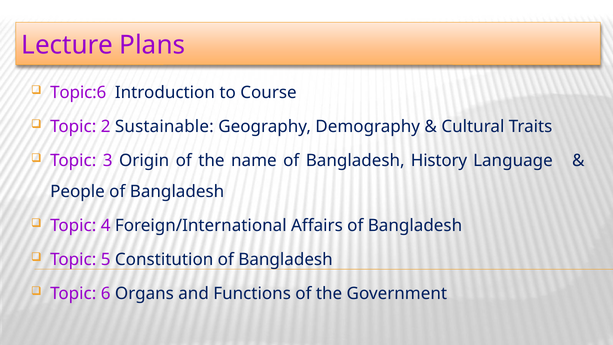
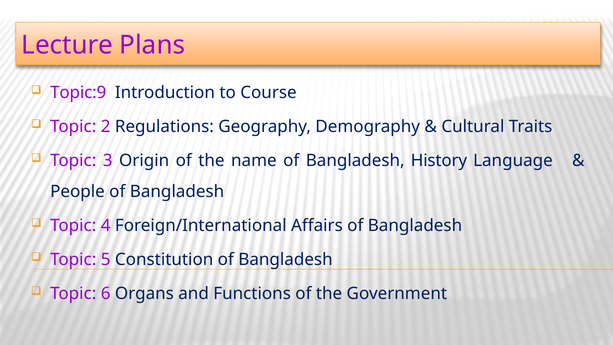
Topic:6: Topic:6 -> Topic:9 (78, 93)
Sustainable: Sustainable -> Regulations (164, 127)
